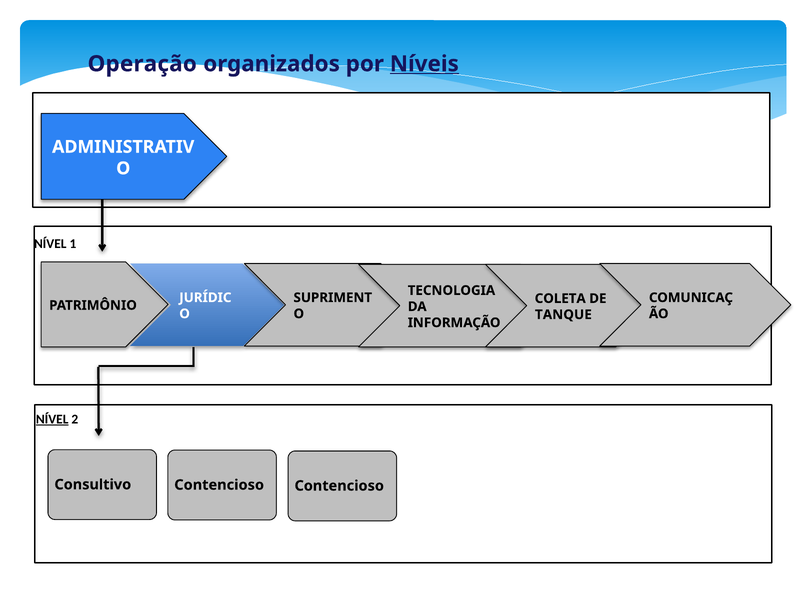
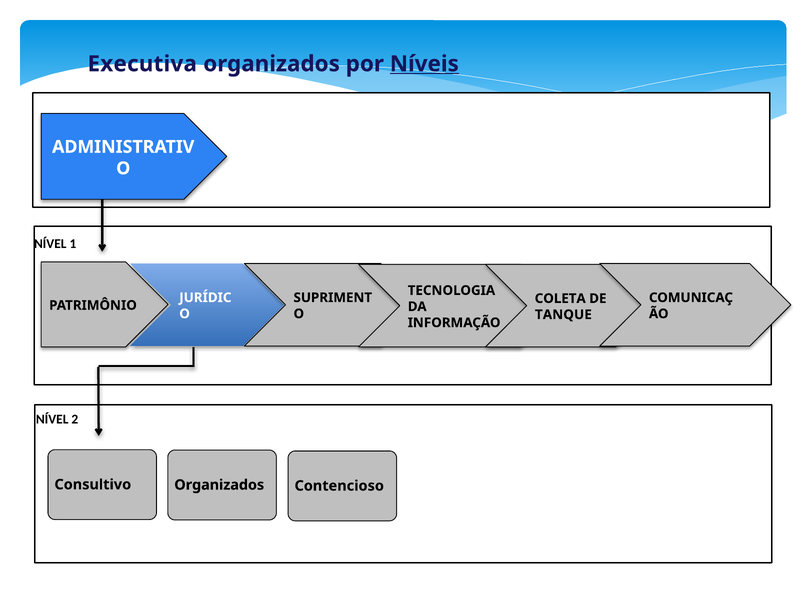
Operação: Operação -> Executiva (142, 64)
NÍVEL underline: present -> none (52, 419)
Contencioso: Contencioso -> Organizados (219, 485)
